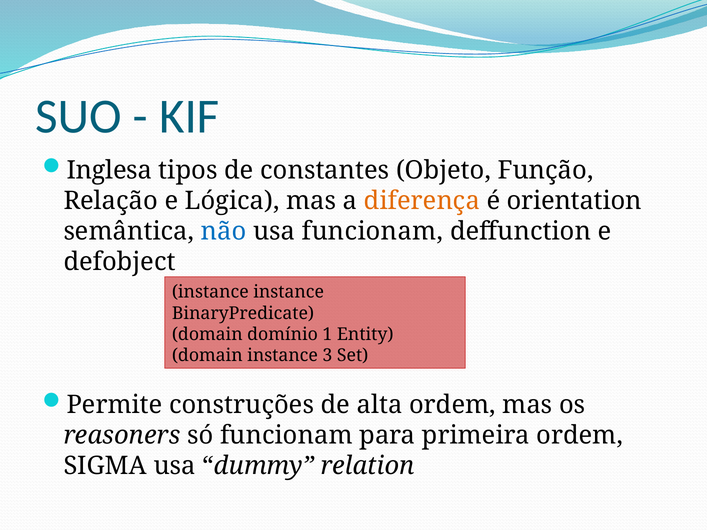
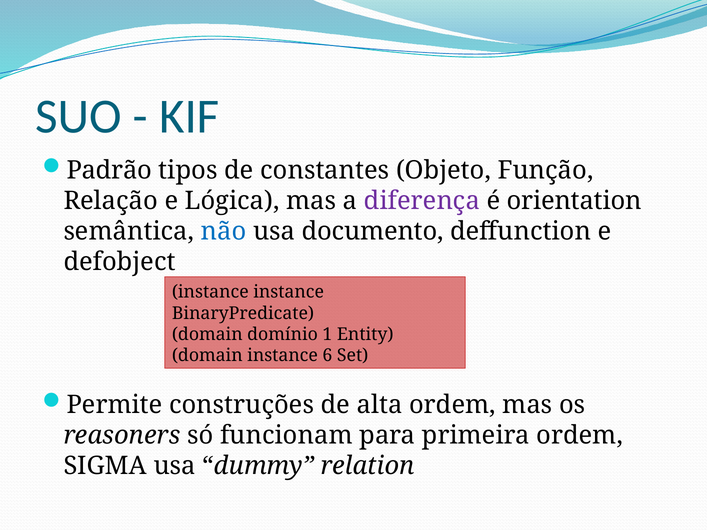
Inglesa: Inglesa -> Padrão (109, 170)
diferença colour: orange -> purple (422, 201)
usa funcionam: funcionam -> documento (373, 231)
3: 3 -> 6 (327, 356)
